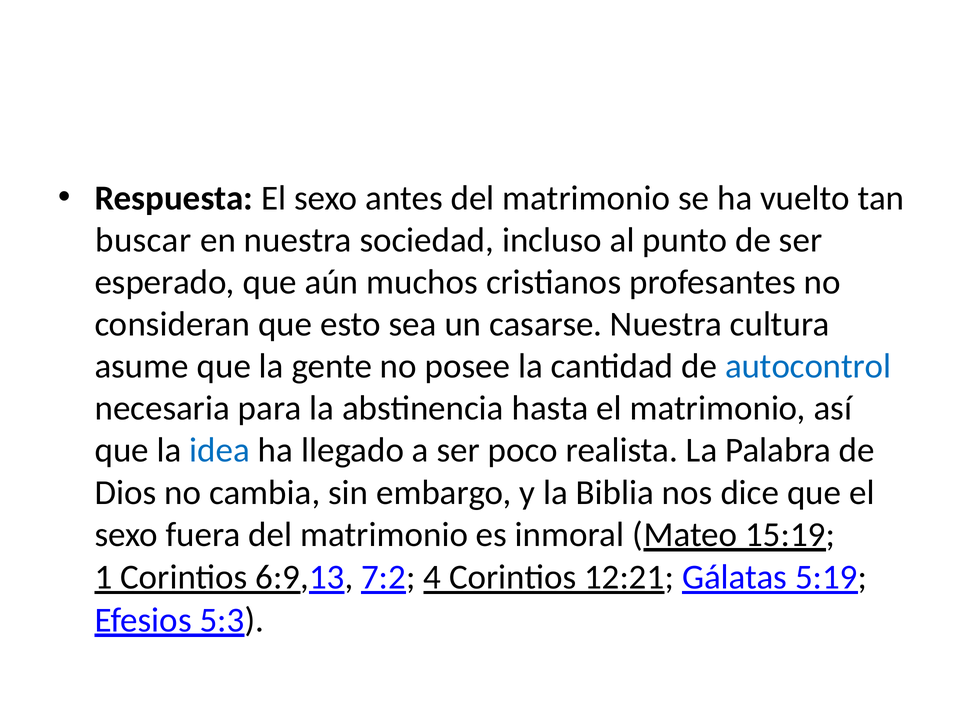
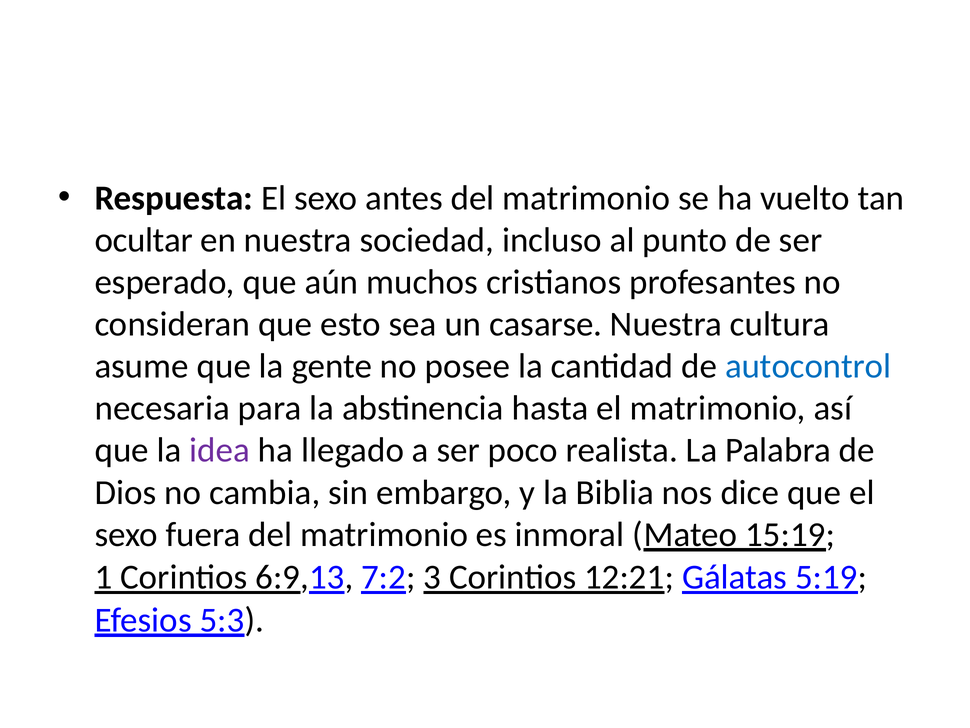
buscar: buscar -> ocultar (144, 240)
idea colour: blue -> purple (220, 450)
4: 4 -> 3 (432, 577)
